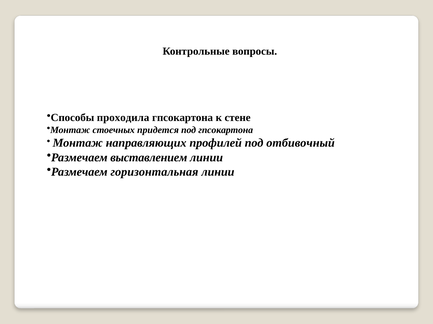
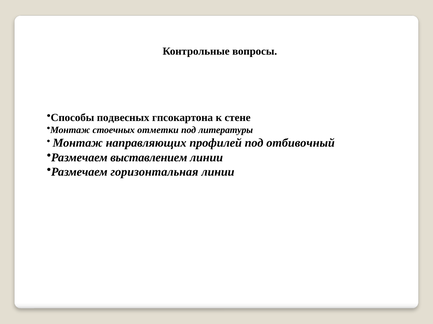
проходила: проходила -> подвесных (123, 118)
придется: придется -> отметки (158, 130)
под гпсокартона: гпсокартона -> литературы (226, 130)
